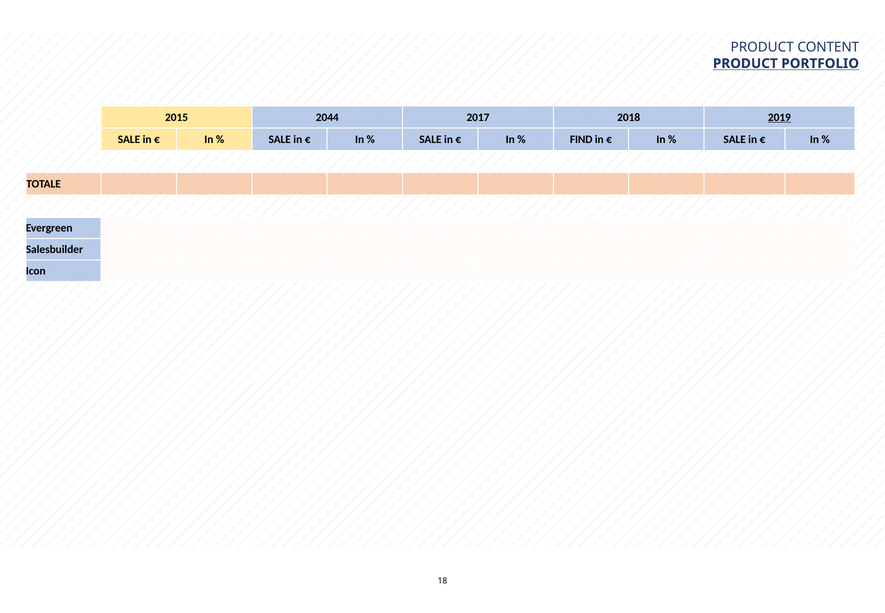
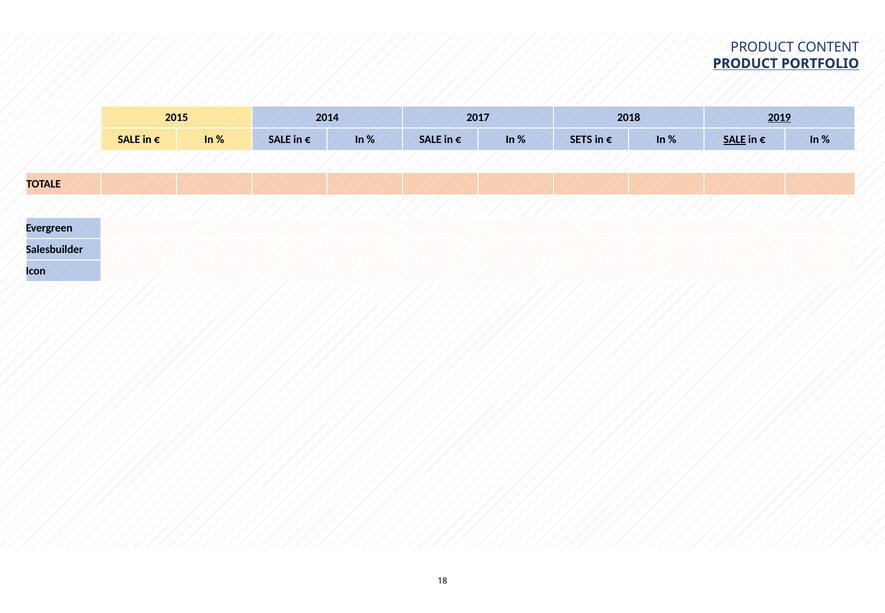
2044: 2044 -> 2014 (327, 117)
FIND: FIND -> SETS (581, 140)
SALE underline: none -> present (735, 140)
